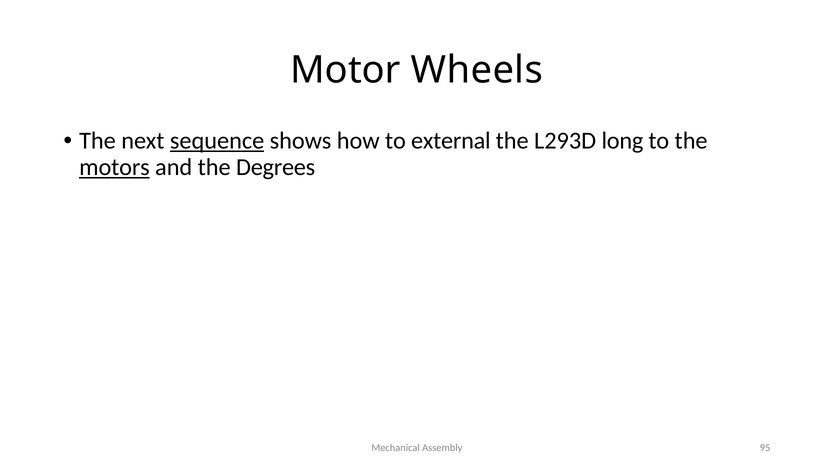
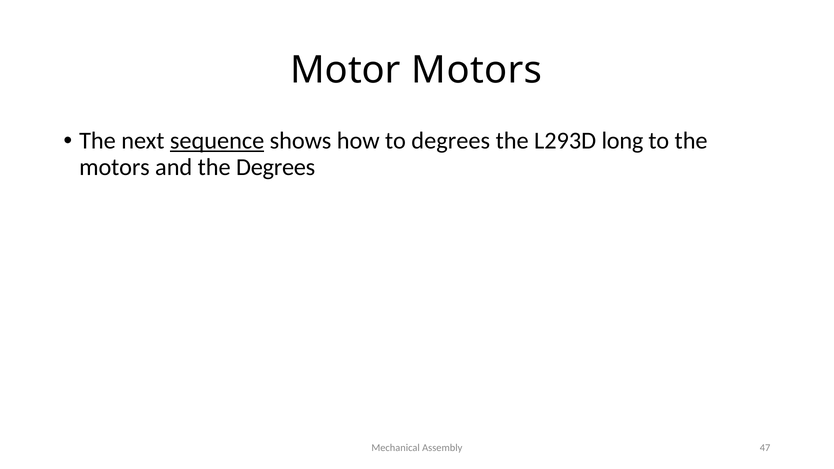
Motor Wheels: Wheels -> Motors (477, 70)
to external: external -> degrees (451, 141)
motors underline: present -> none (114, 167)
95: 95 -> 47 (765, 448)
